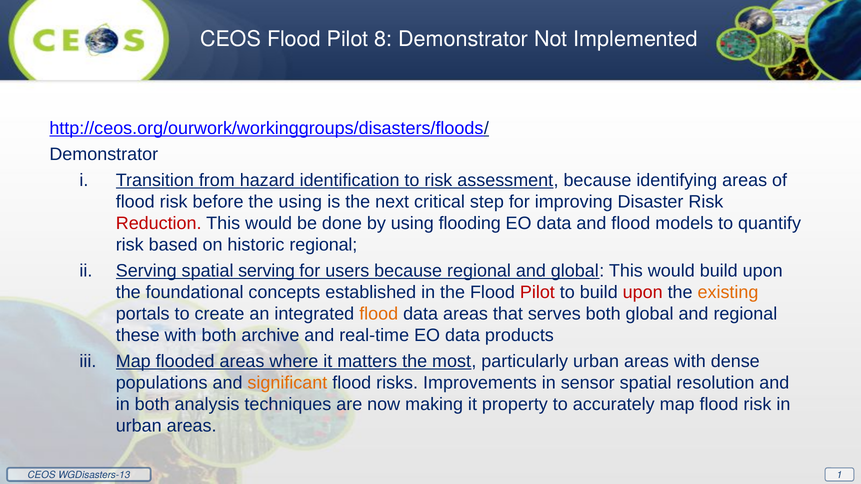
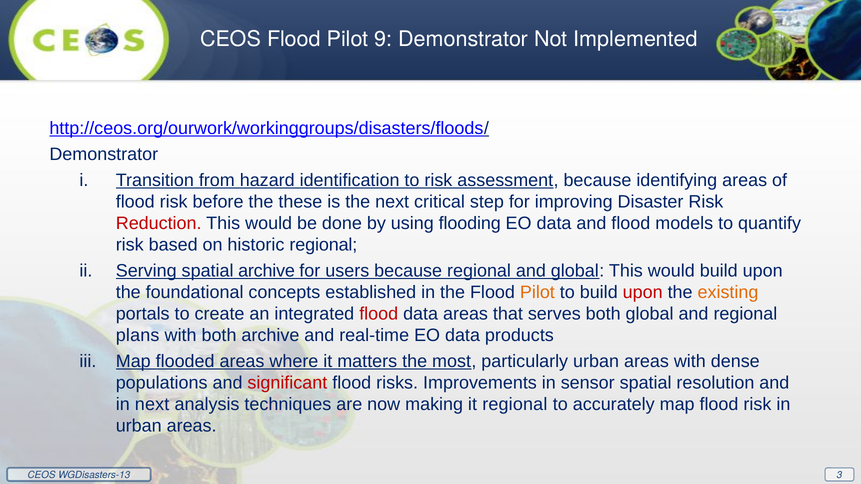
8: 8 -> 9 (383, 39)
the using: using -> these (300, 202)
spatial serving: serving -> archive (267, 271)
Pilot colour: red -> orange (537, 292)
flood colour: orange -> red (379, 314)
these: these -> plans (138, 335)
significant colour: orange -> red (287, 383)
in both: both -> next (152, 405)
it property: property -> regional (515, 405)
1: 1 -> 3 (839, 475)
